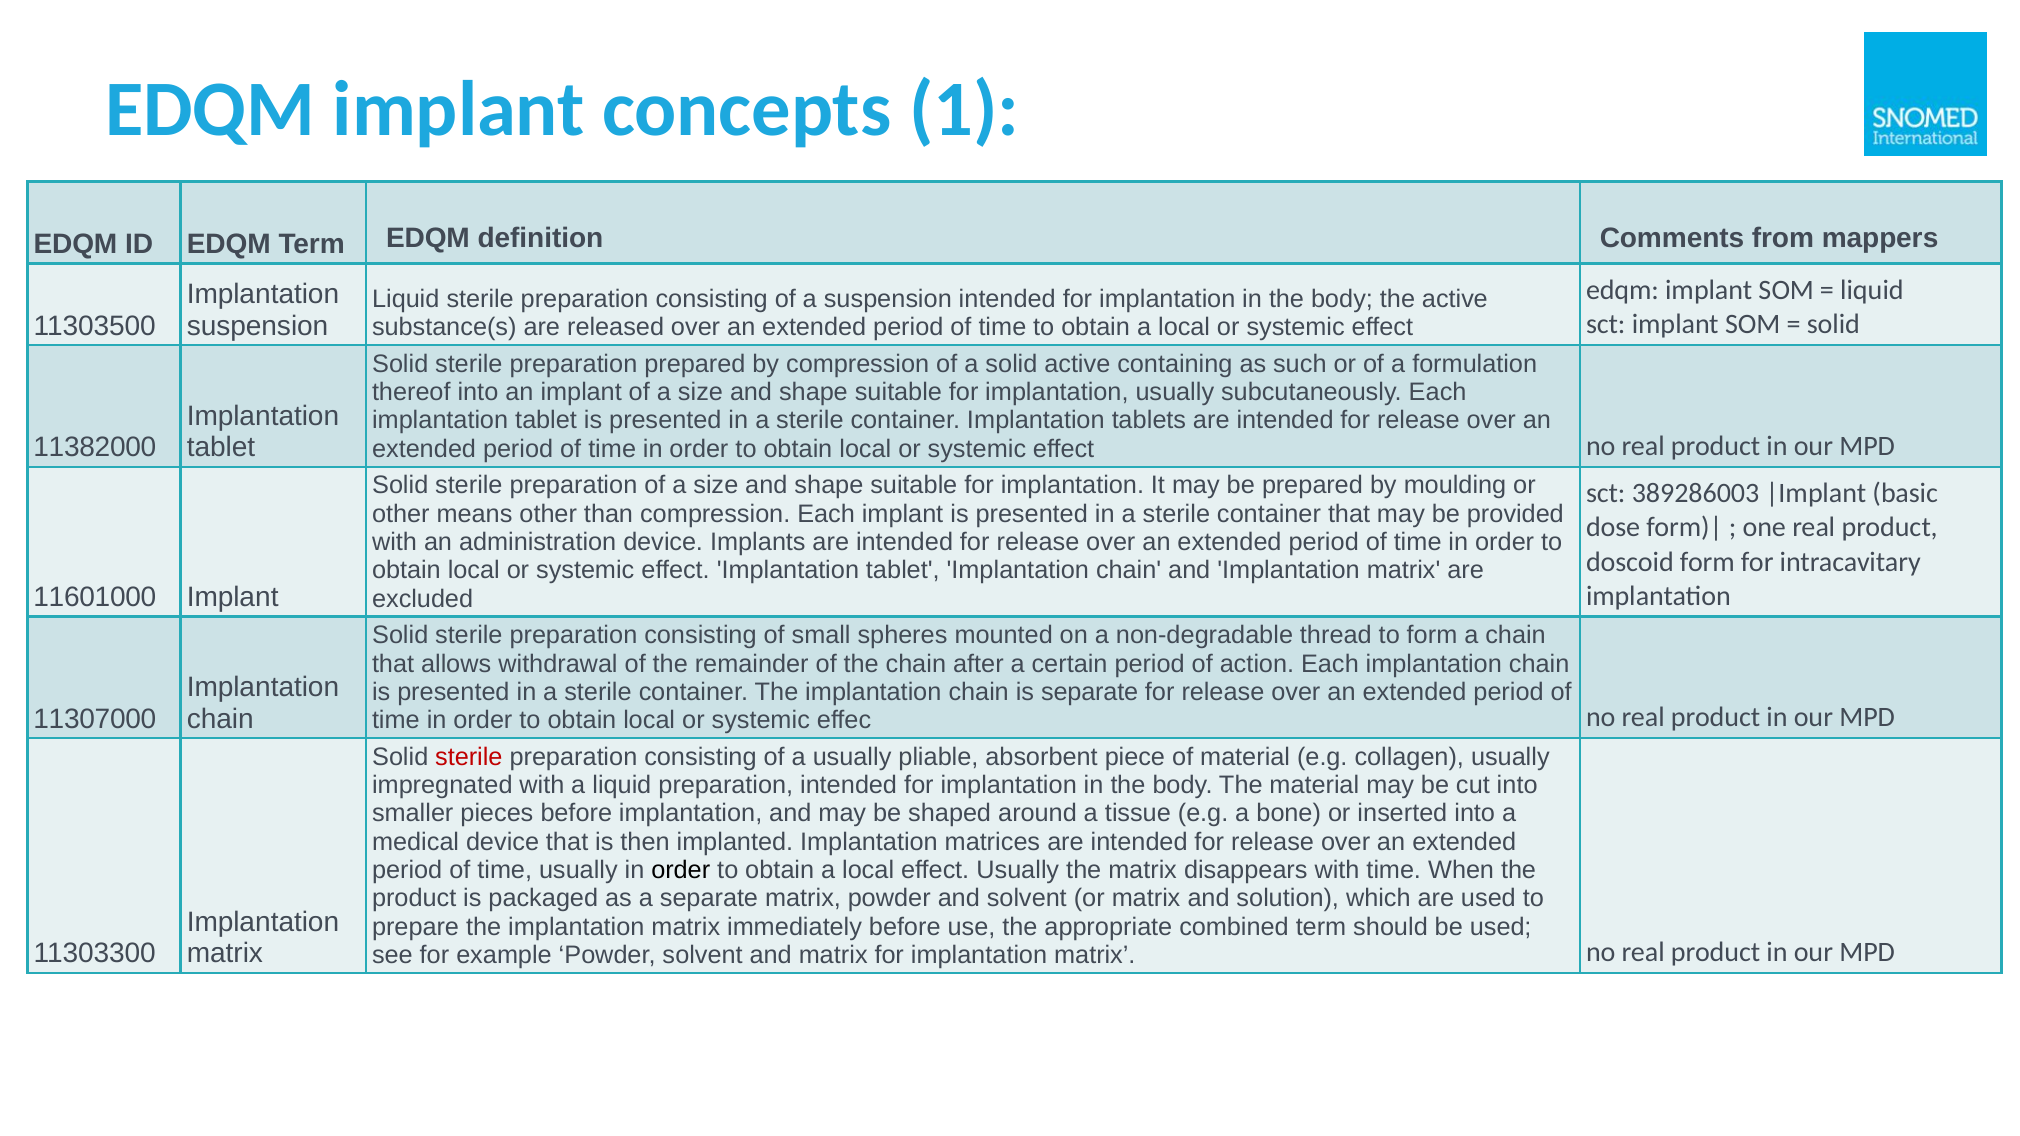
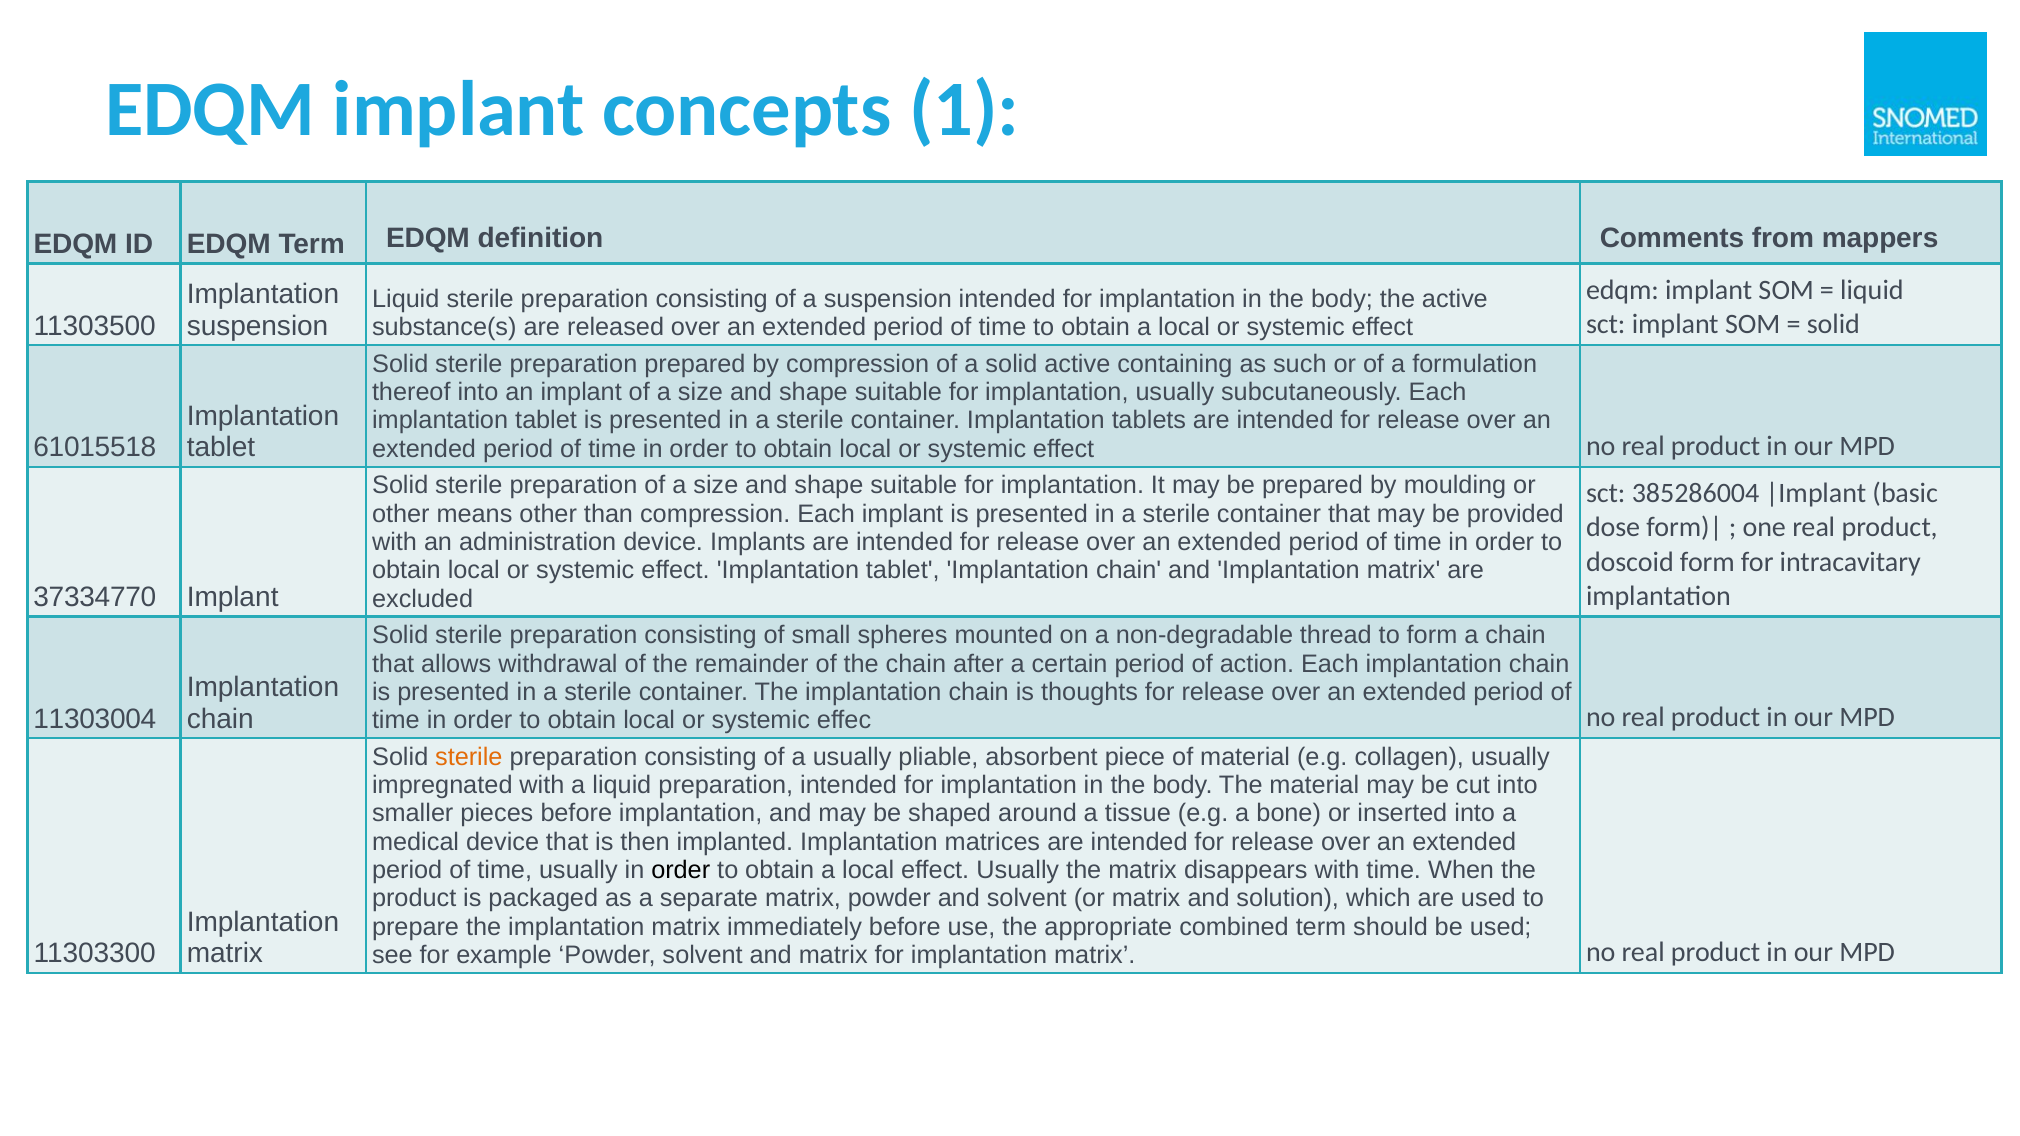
11382000: 11382000 -> 61015518 (95, 447)
389286003: 389286003 -> 385286004 (1696, 494)
11601000: 11601000 -> 37334770 (95, 597)
is separate: separate -> thoughts (1090, 692)
11307000: 11307000 -> 11303004 (95, 719)
sterile colour: red -> orange (469, 757)
